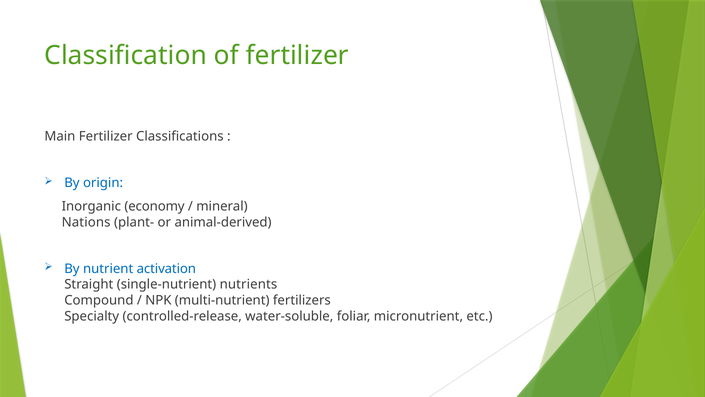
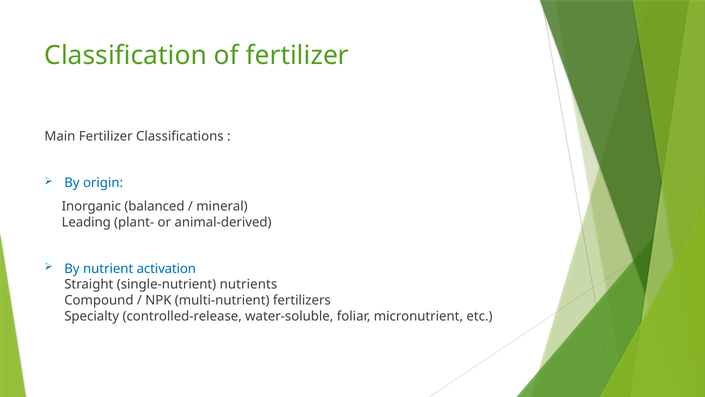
economy: economy -> balanced (154, 206)
Nations: Nations -> Leading (86, 222)
